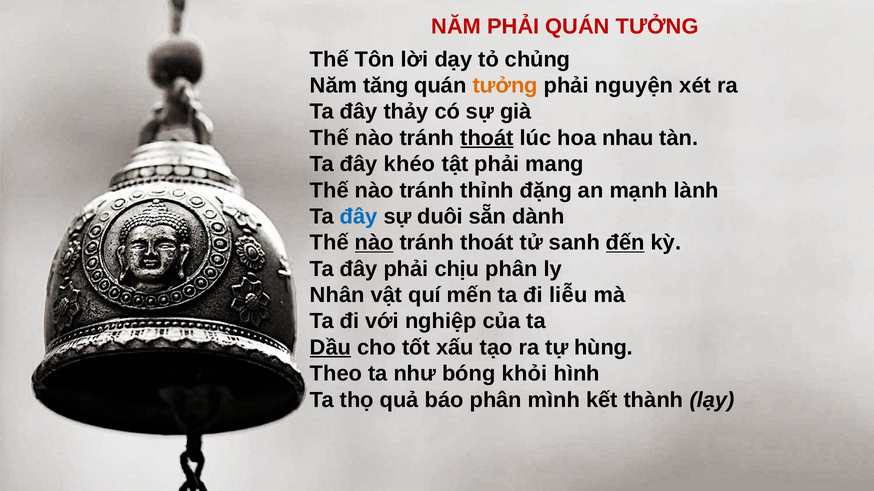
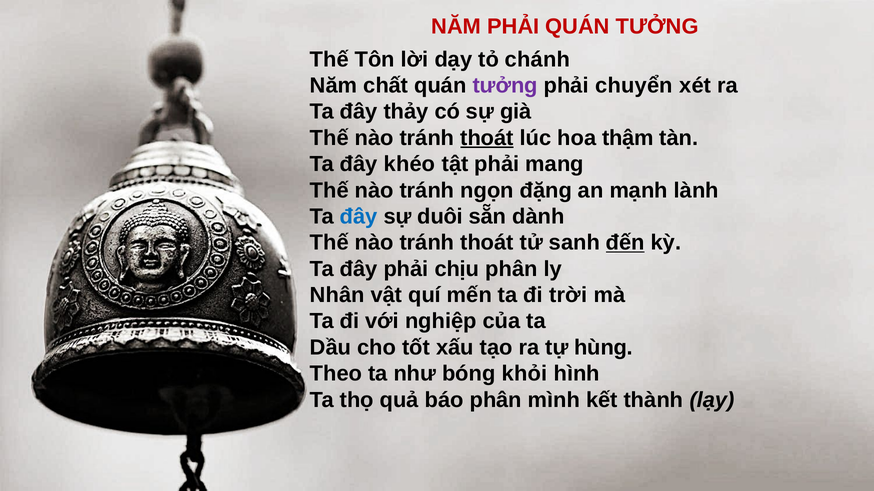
chủng: chủng -> chánh (538, 59)
tăng: tăng -> chất (386, 86)
tưởng colour: orange -> purple (505, 86)
nguyện: nguyện -> chuyển (634, 86)
nhau: nhau -> thậm (628, 138)
thỉnh: thỉnh -> ngọn (487, 191)
nào underline: present -> none (374, 243)
liễu: liễu -> trời (568, 295)
Dầu underline: present -> none (331, 348)
